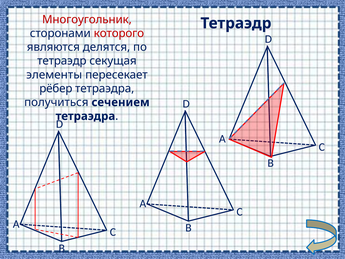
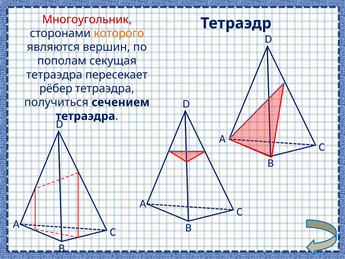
которого colour: red -> orange (119, 33)
делятся: делятся -> вершин (106, 47)
тетраэдр: тетраэдр -> пополам (62, 61)
элементы: элементы -> тетраэдра (54, 75)
